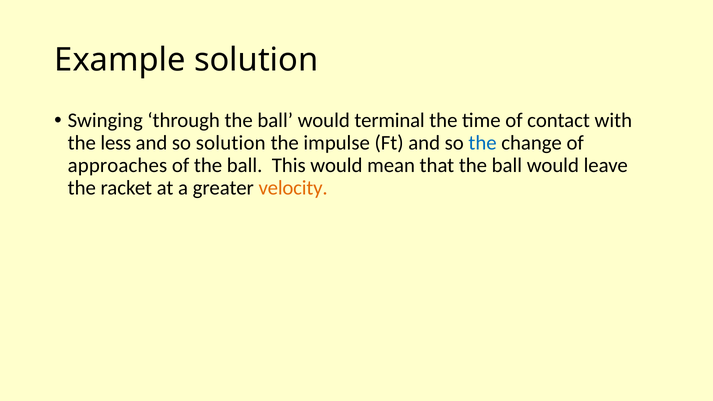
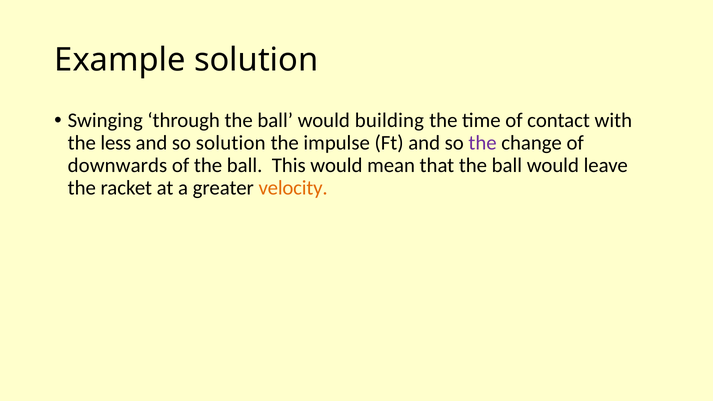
terminal: terminal -> building (389, 121)
the colour: blue -> purple (483, 143)
approaches: approaches -> downwards (117, 165)
